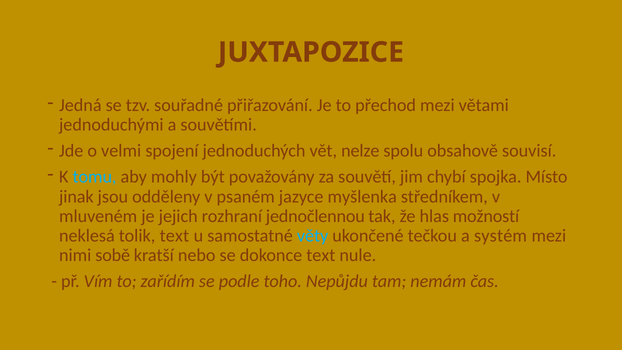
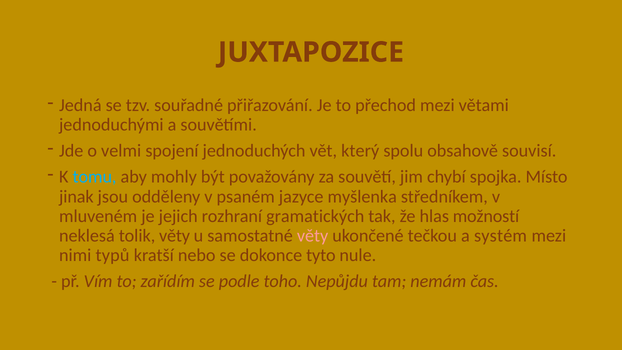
nelze: nelze -> který (360, 151)
jednočlennou: jednočlennou -> gramatických (315, 216)
tolik text: text -> věty (175, 236)
věty colour: light blue -> pink (313, 236)
sobě: sobě -> typů (113, 255)
dokonce text: text -> tyto (321, 255)
